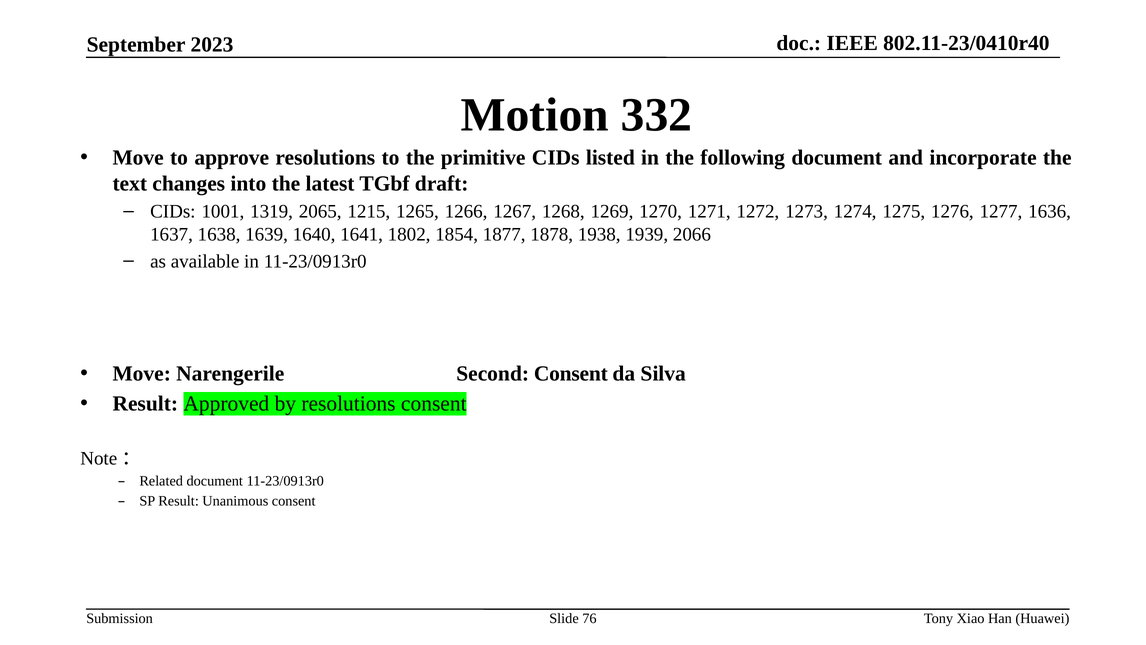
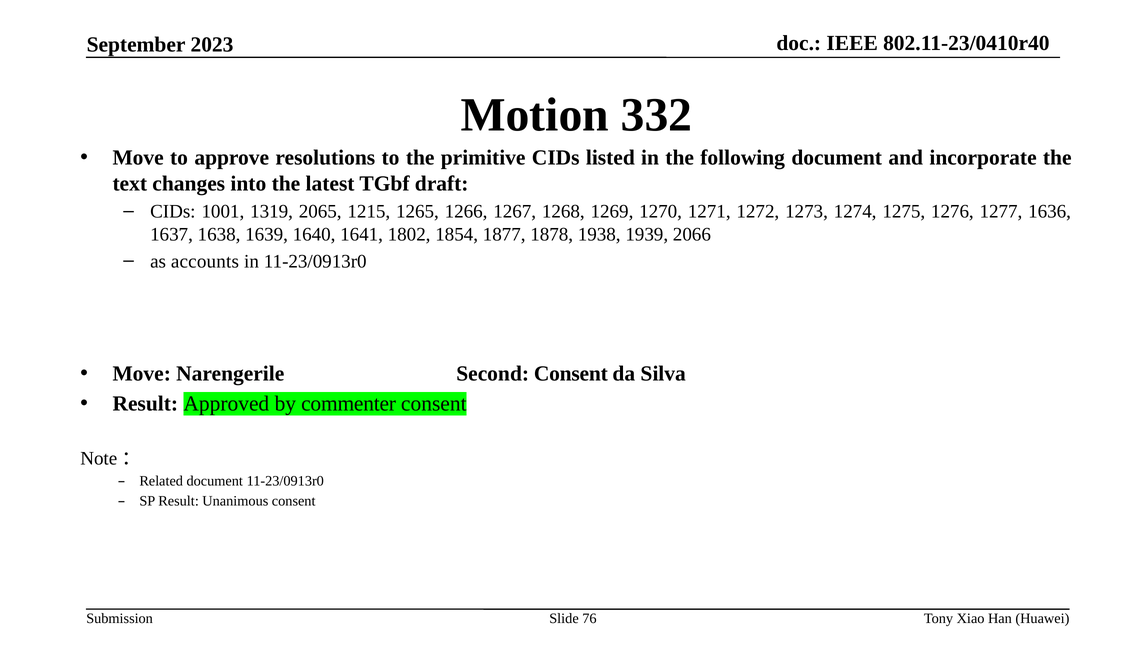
available: available -> accounts (205, 261)
by resolutions: resolutions -> commenter (349, 404)
